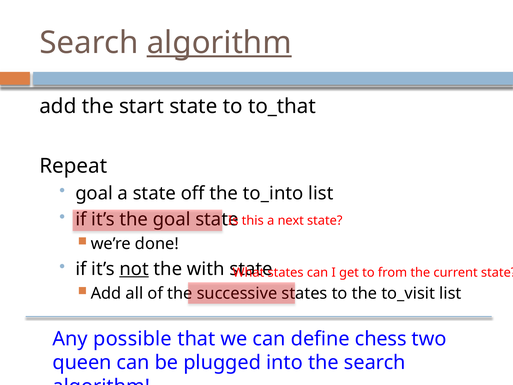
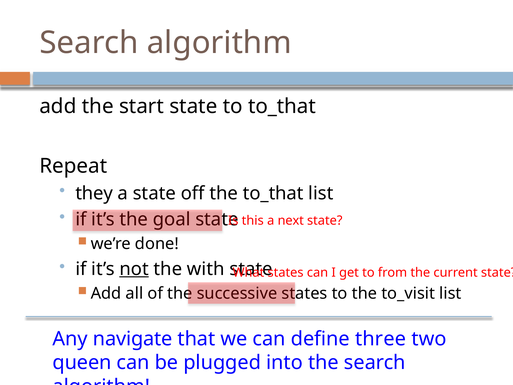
algorithm underline: present -> none (219, 43)
goal: goal -> they (94, 193)
the to_into: to_into -> to_that (273, 193)
possible: possible -> navigate (133, 339)
chess: chess -> three (381, 339)
